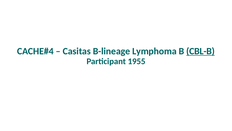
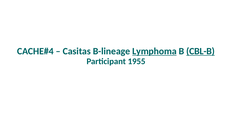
Lymphoma underline: none -> present (154, 51)
